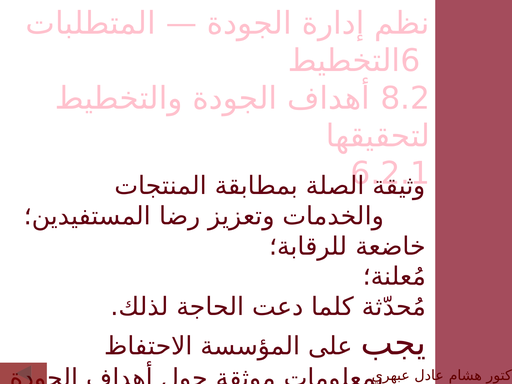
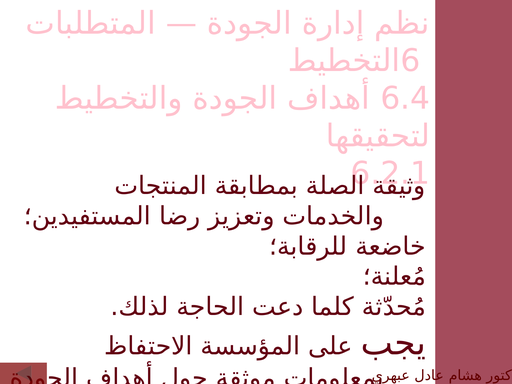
8.2: 8.2 -> 6.4 (405, 99)
